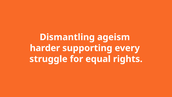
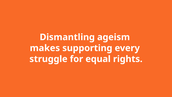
harder: harder -> makes (45, 48)
